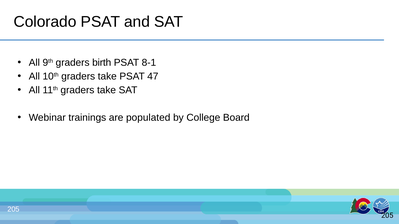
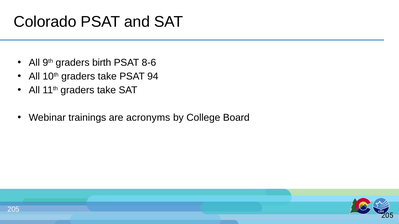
8-1: 8-1 -> 8-6 (149, 63)
47: 47 -> 94 (153, 77)
populated: populated -> acronyms (148, 118)
